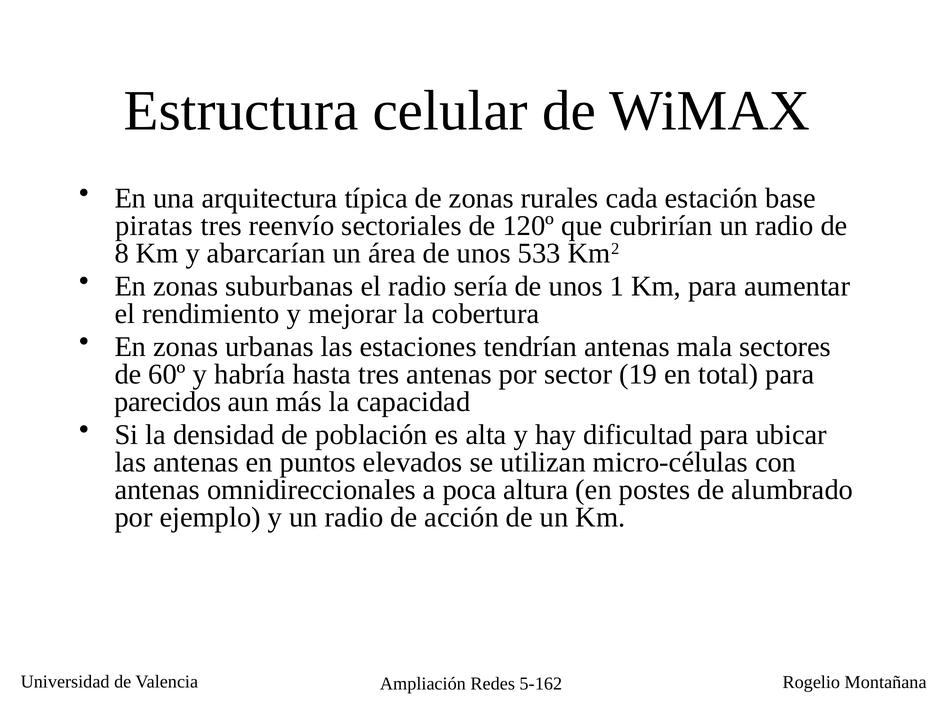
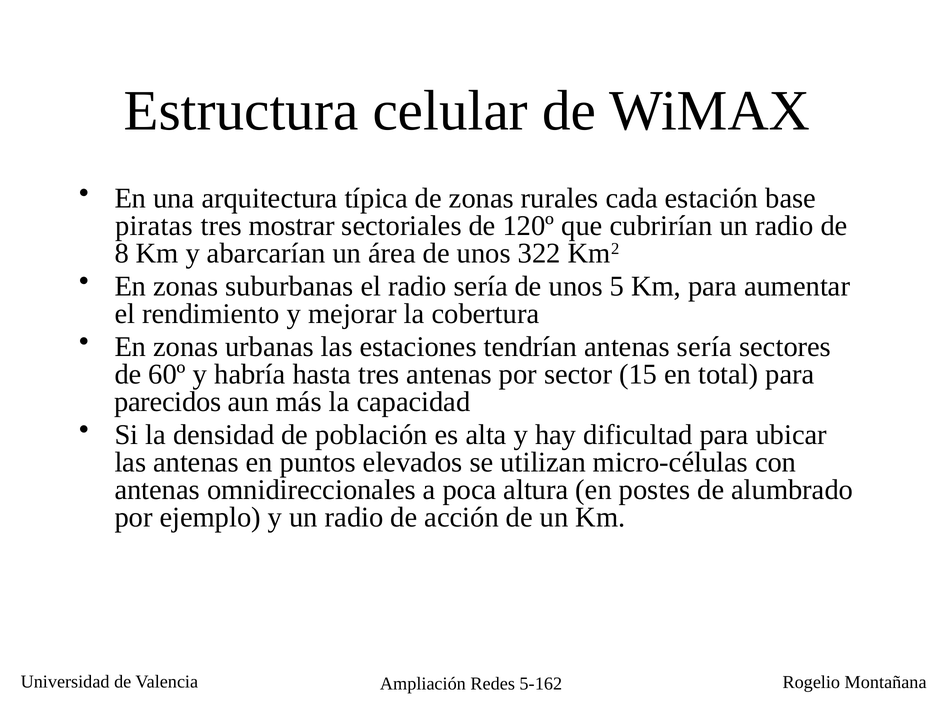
reenvío: reenvío -> mostrar (292, 226)
533: 533 -> 322 (539, 253)
1: 1 -> 5 (617, 286)
antenas mala: mala -> sería (704, 347)
19: 19 -> 15 (638, 374)
